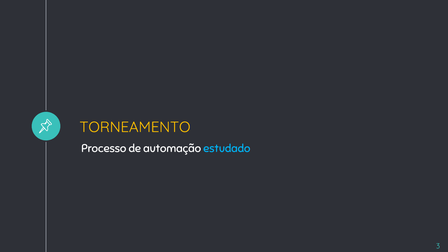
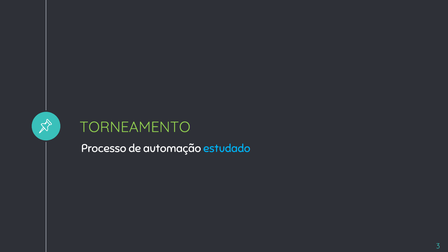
TORNEAMENTO colour: yellow -> light green (135, 127)
